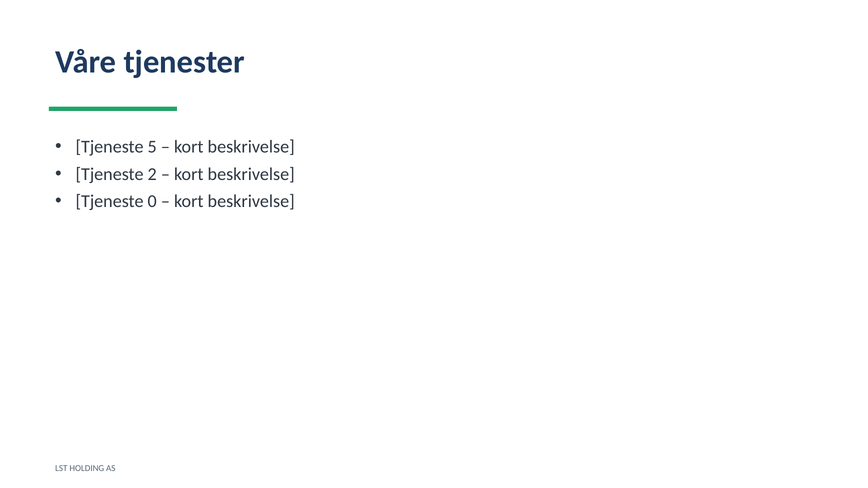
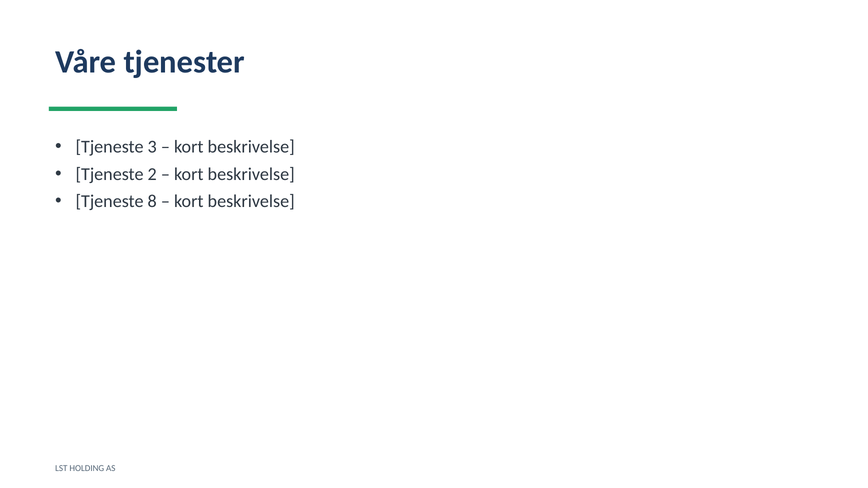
5: 5 -> 3 (152, 147)
0: 0 -> 8 (152, 201)
